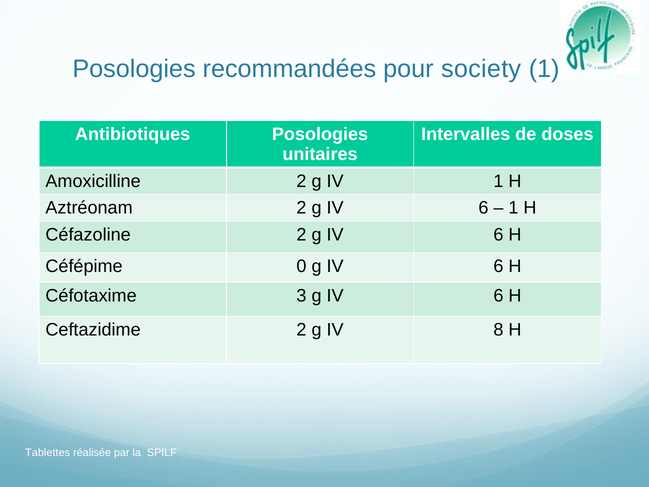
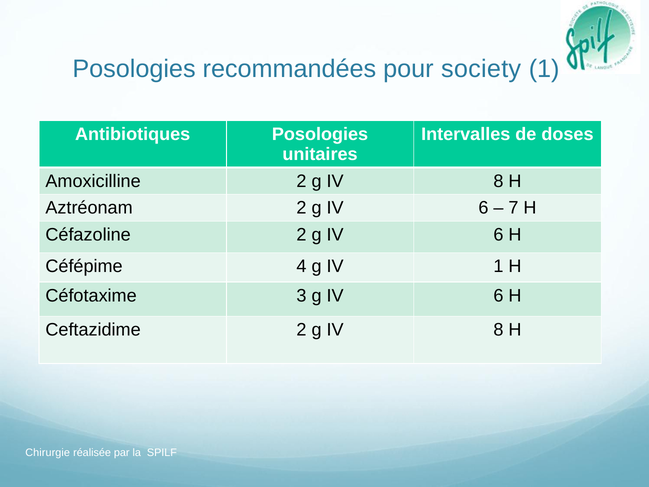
1: 1 -> 8 (498, 181)
1: 1 -> 7 (513, 208)
0: 0 -> 4 (302, 266)
6: 6 -> 1 (498, 266)
Tablettes: Tablettes -> Chirurgie (48, 453)
